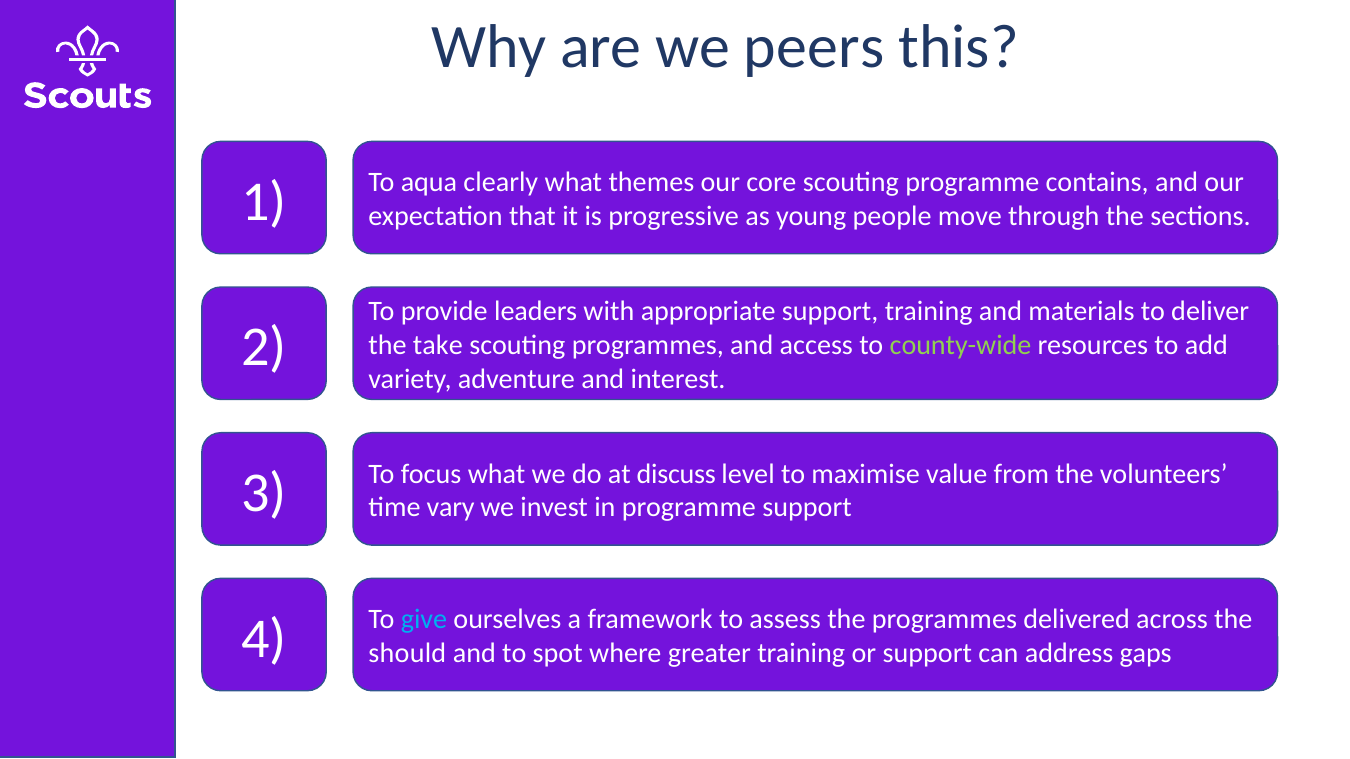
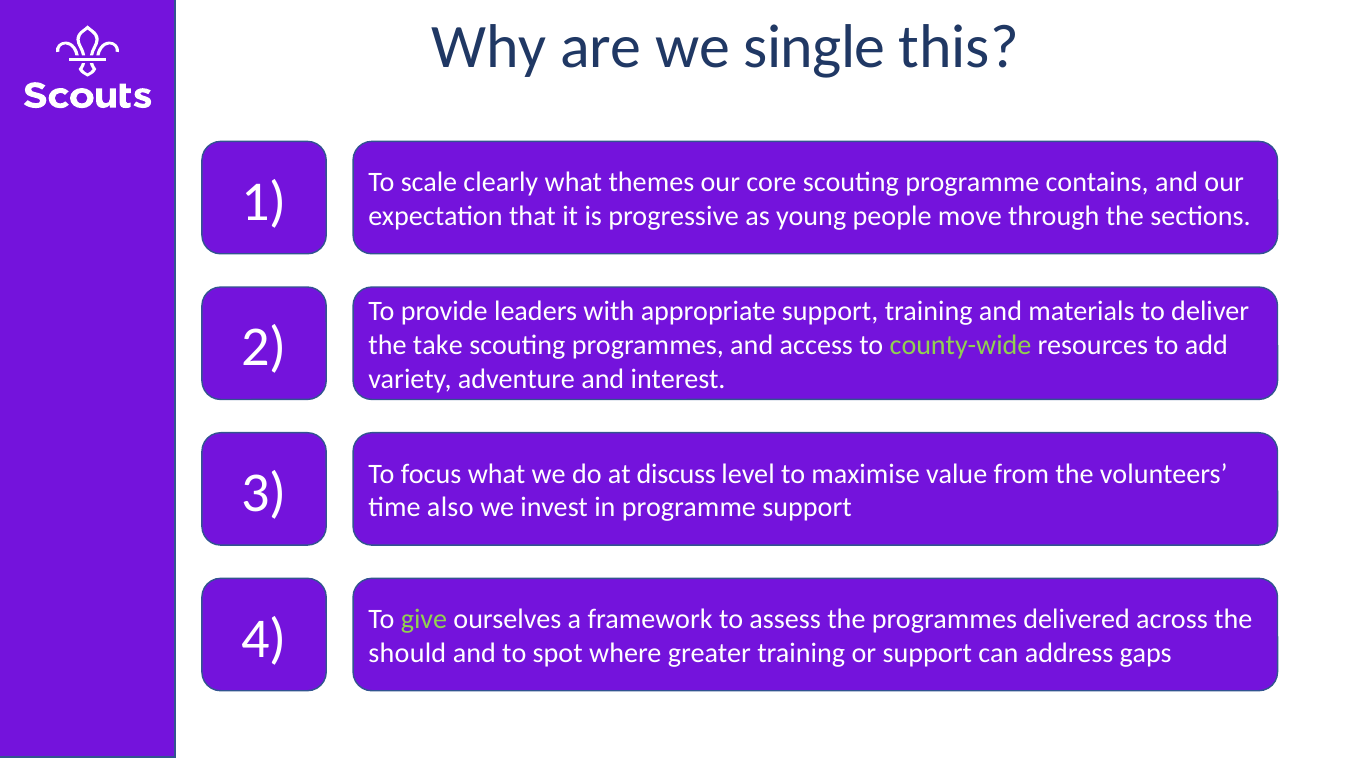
peers: peers -> single (815, 47)
aqua: aqua -> scale (429, 183)
vary: vary -> also (450, 508)
give colour: light blue -> light green (424, 620)
